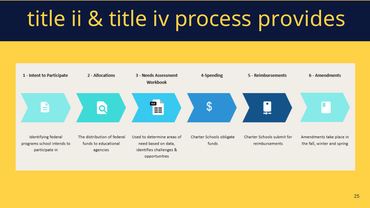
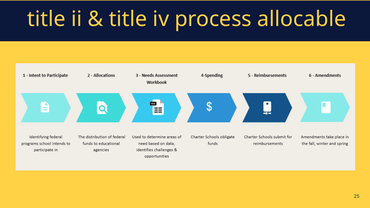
provides: provides -> allocable (302, 19)
